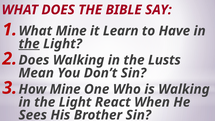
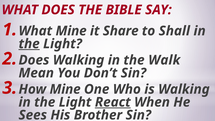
Learn: Learn -> Share (121, 31)
Have: Have -> Shall (174, 31)
Lusts: Lusts -> Walk (164, 60)
React underline: none -> present (113, 102)
